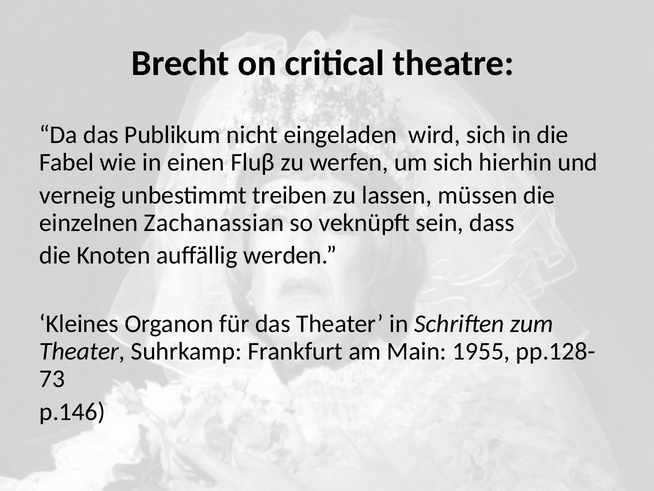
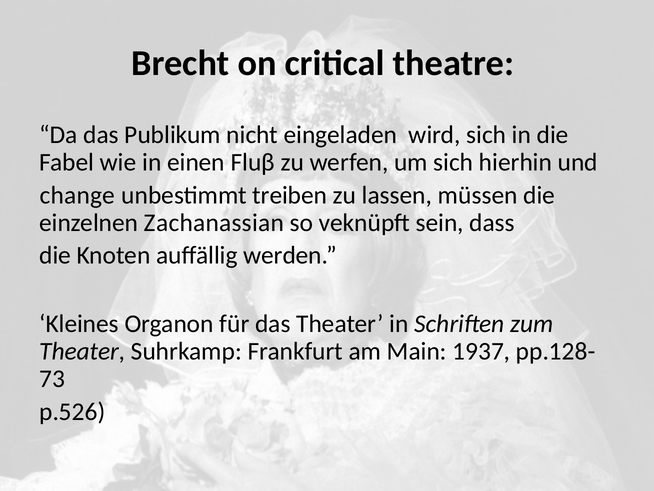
verneig: verneig -> change (77, 195)
1955: 1955 -> 1937 (481, 351)
p.146: p.146 -> p.526 (72, 411)
